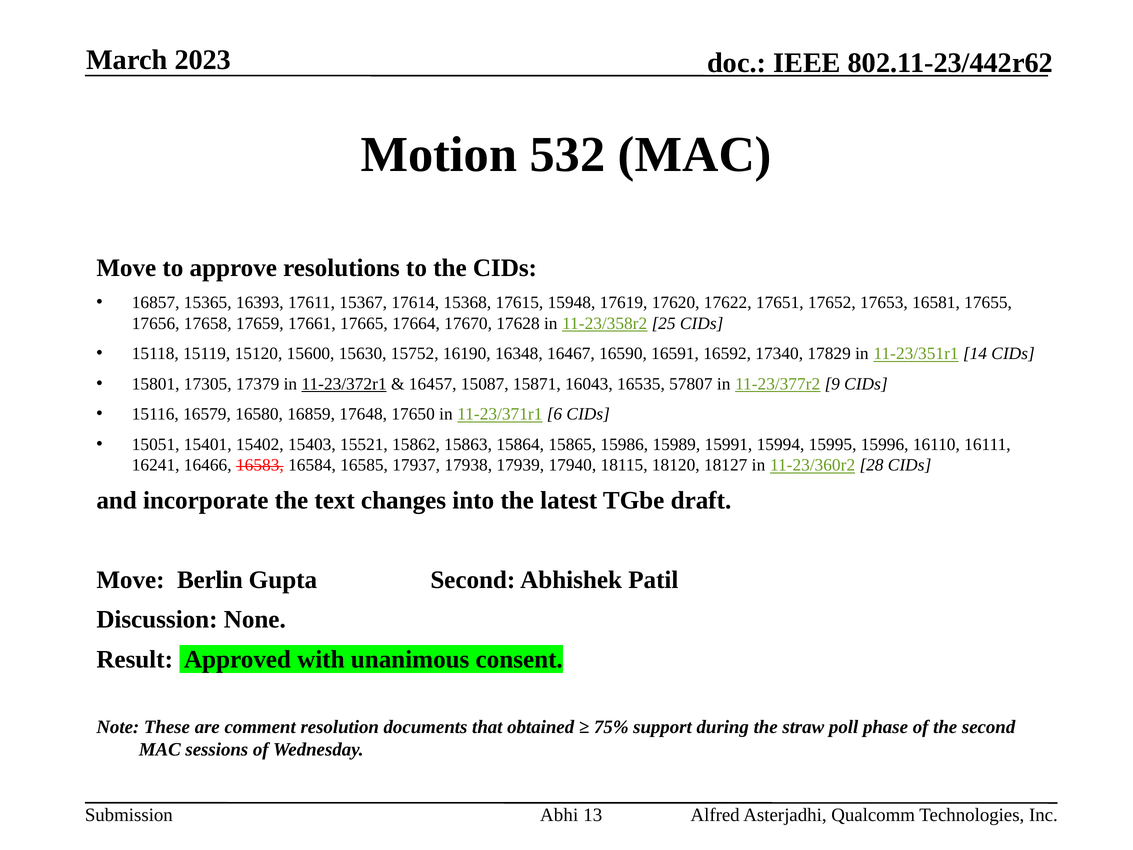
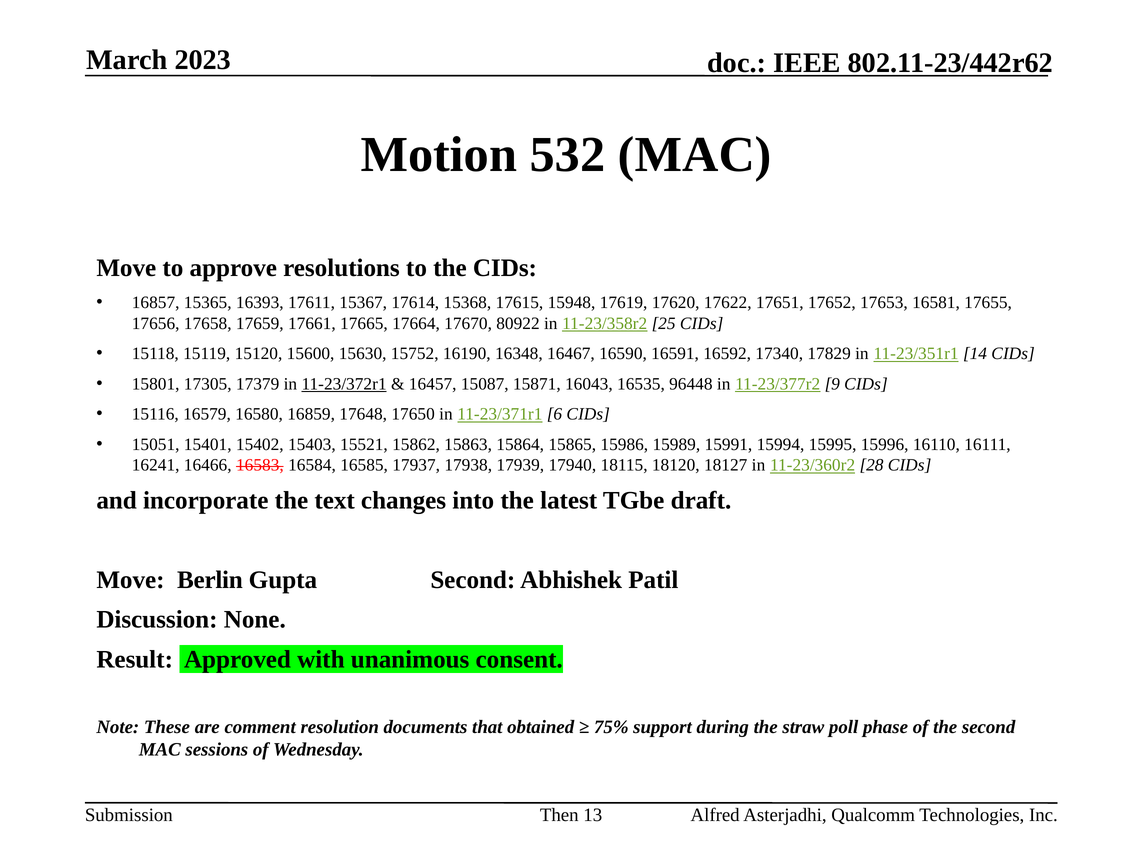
17628: 17628 -> 80922 (518, 323)
57807: 57807 -> 96448 (691, 384)
Abhi: Abhi -> Then (559, 815)
